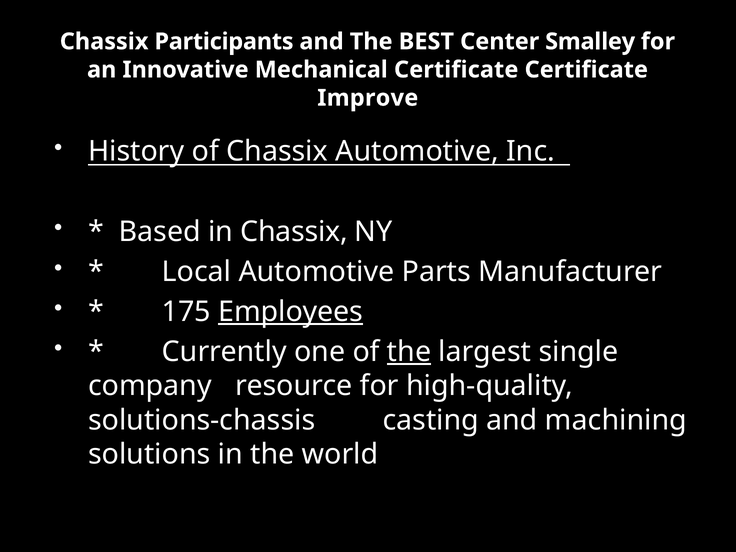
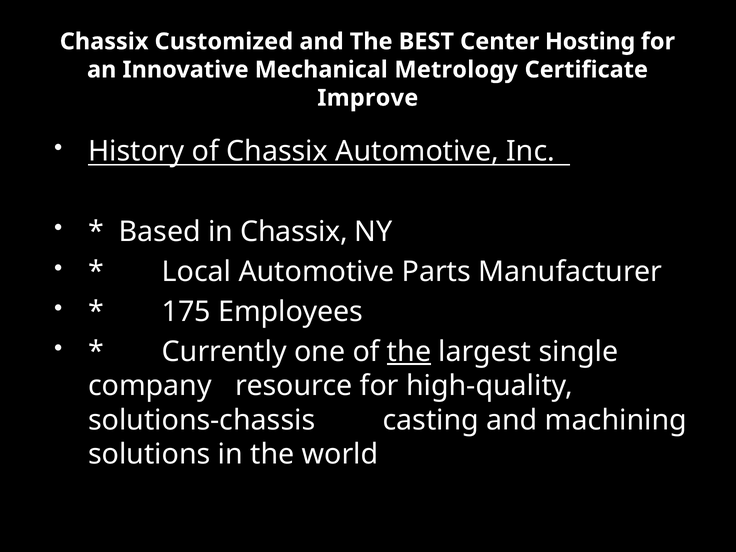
Participants: Participants -> Customized (224, 42)
Smalley: Smalley -> Hosting (590, 42)
Mechanical Certificate: Certificate -> Metrology (456, 70)
Employees underline: present -> none (291, 312)
